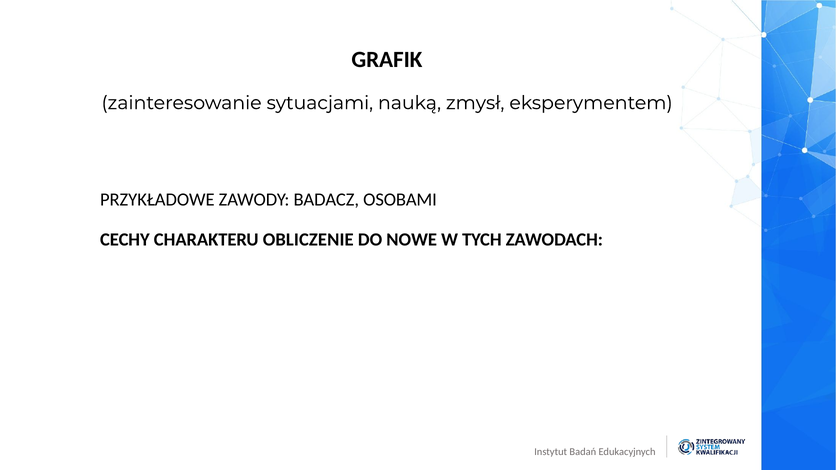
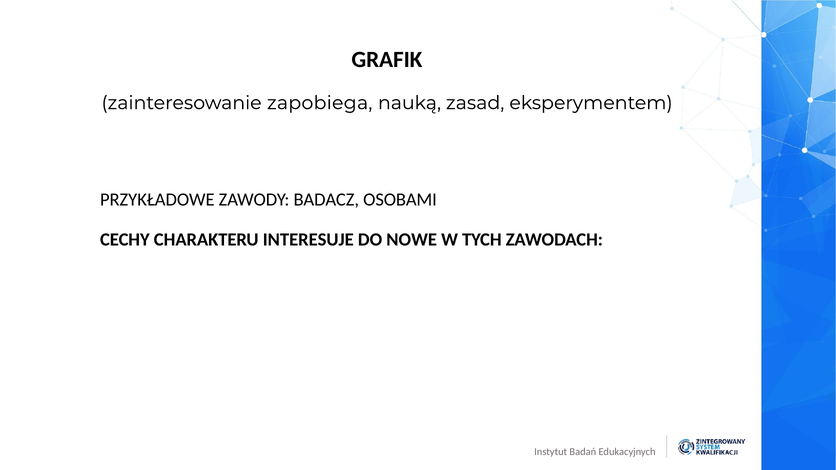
sytuacjami: sytuacjami -> zapobiega (320, 103)
zmysł: zmysł -> zasad (475, 103)
OBLICZENIE: OBLICZENIE -> INTERESUJE (308, 240)
